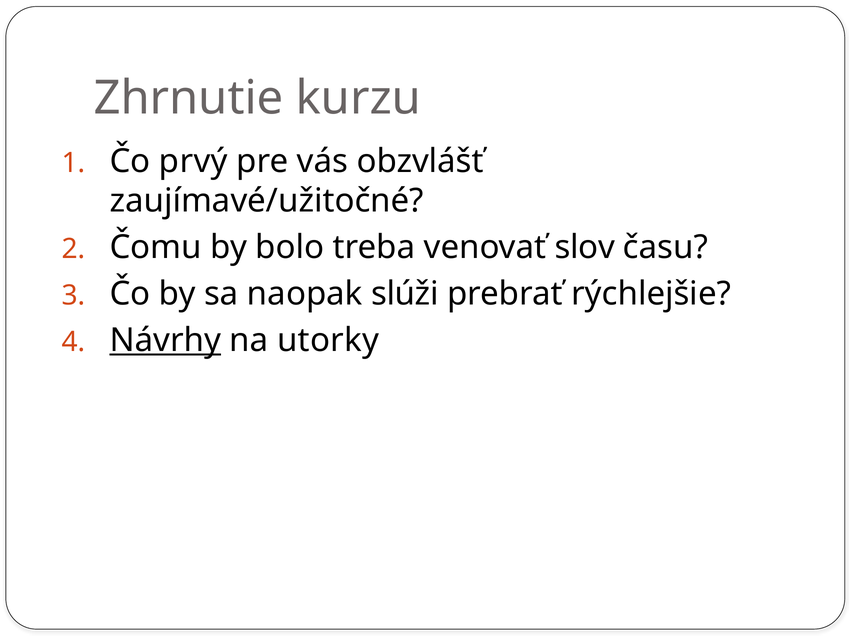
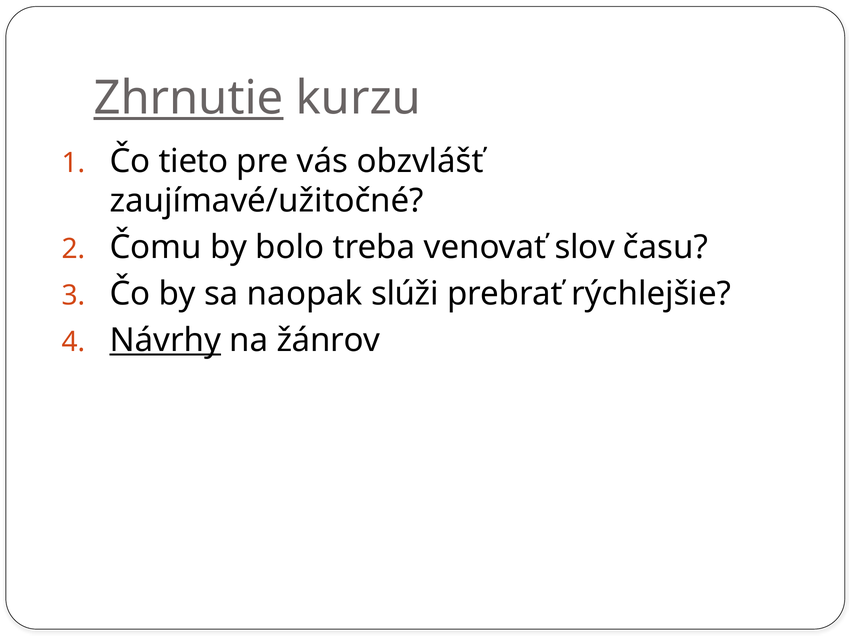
Zhrnutie underline: none -> present (189, 98)
prvý: prvý -> tieto (194, 161)
utorky: utorky -> žánrov (328, 341)
